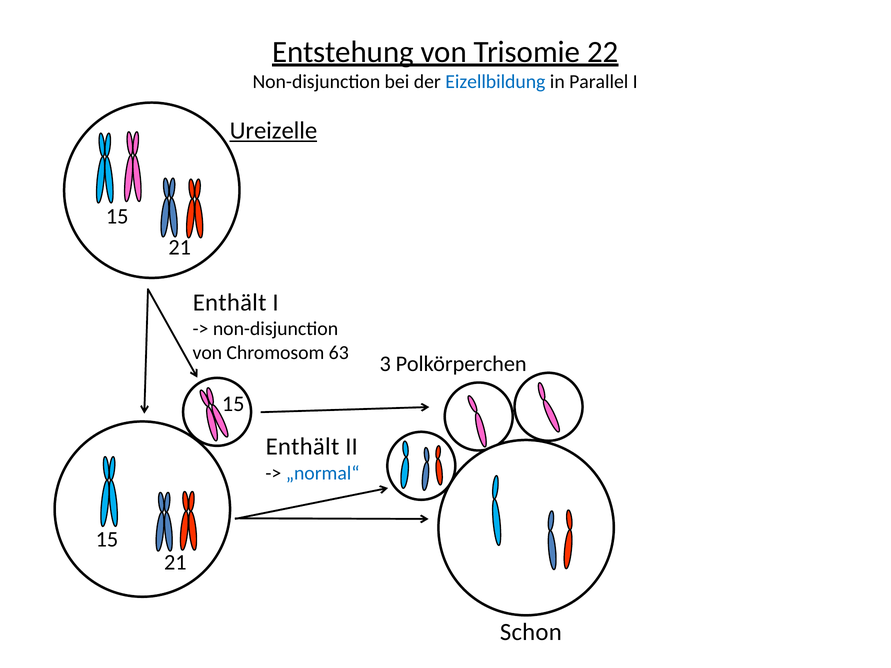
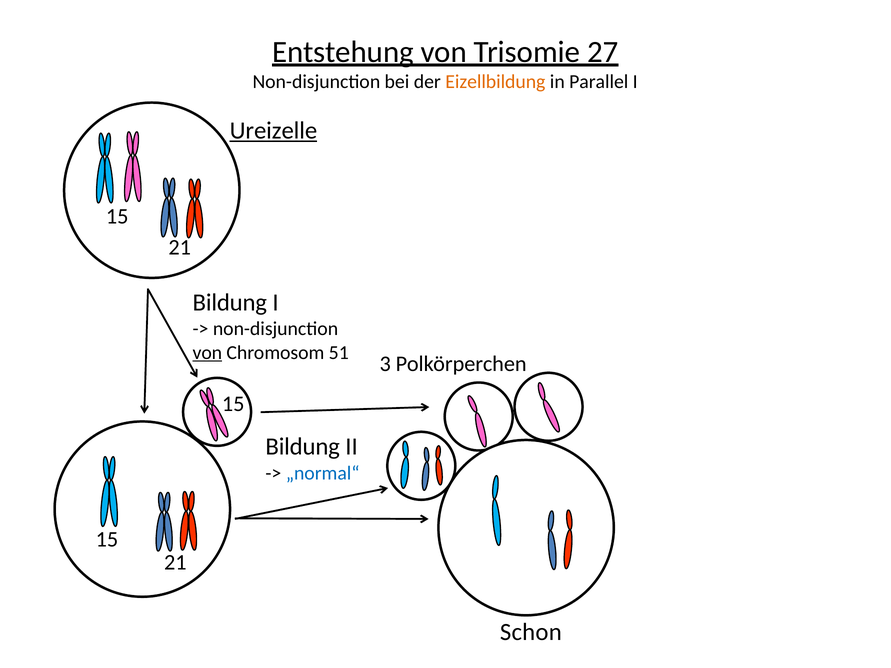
22: 22 -> 27 (603, 52)
Eizellbildung colour: blue -> orange (495, 82)
Enthält: Enthält -> Bildung (230, 303)
von underline: none -> present (207, 353)
63: 63 -> 51 (339, 353)
Enthält: Enthält -> Bildung (303, 447)
